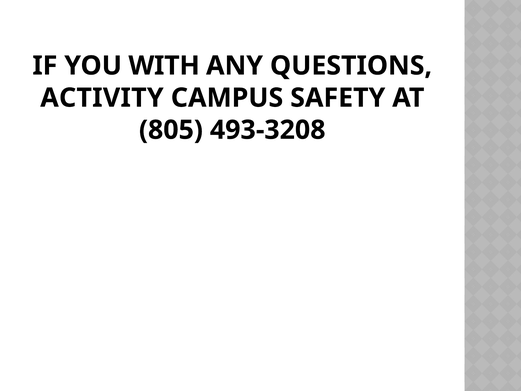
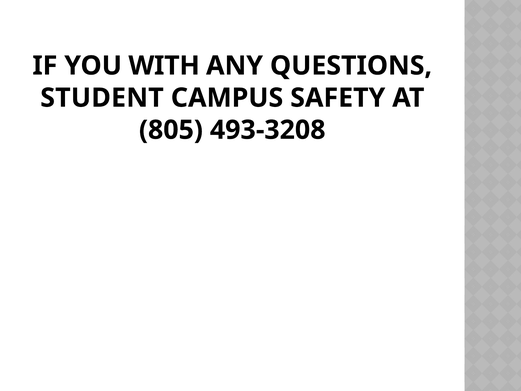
ACTIVITY: ACTIVITY -> STUDENT (102, 98)
